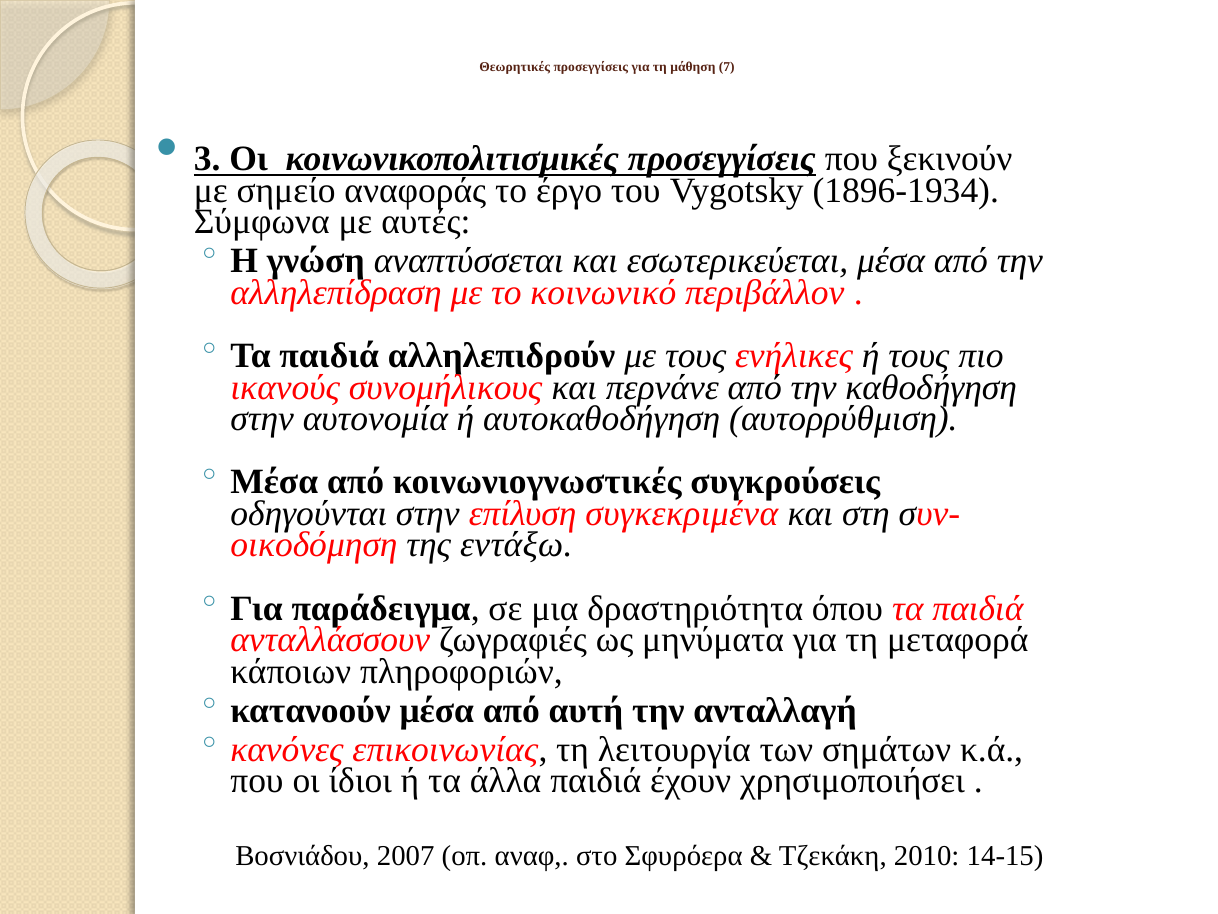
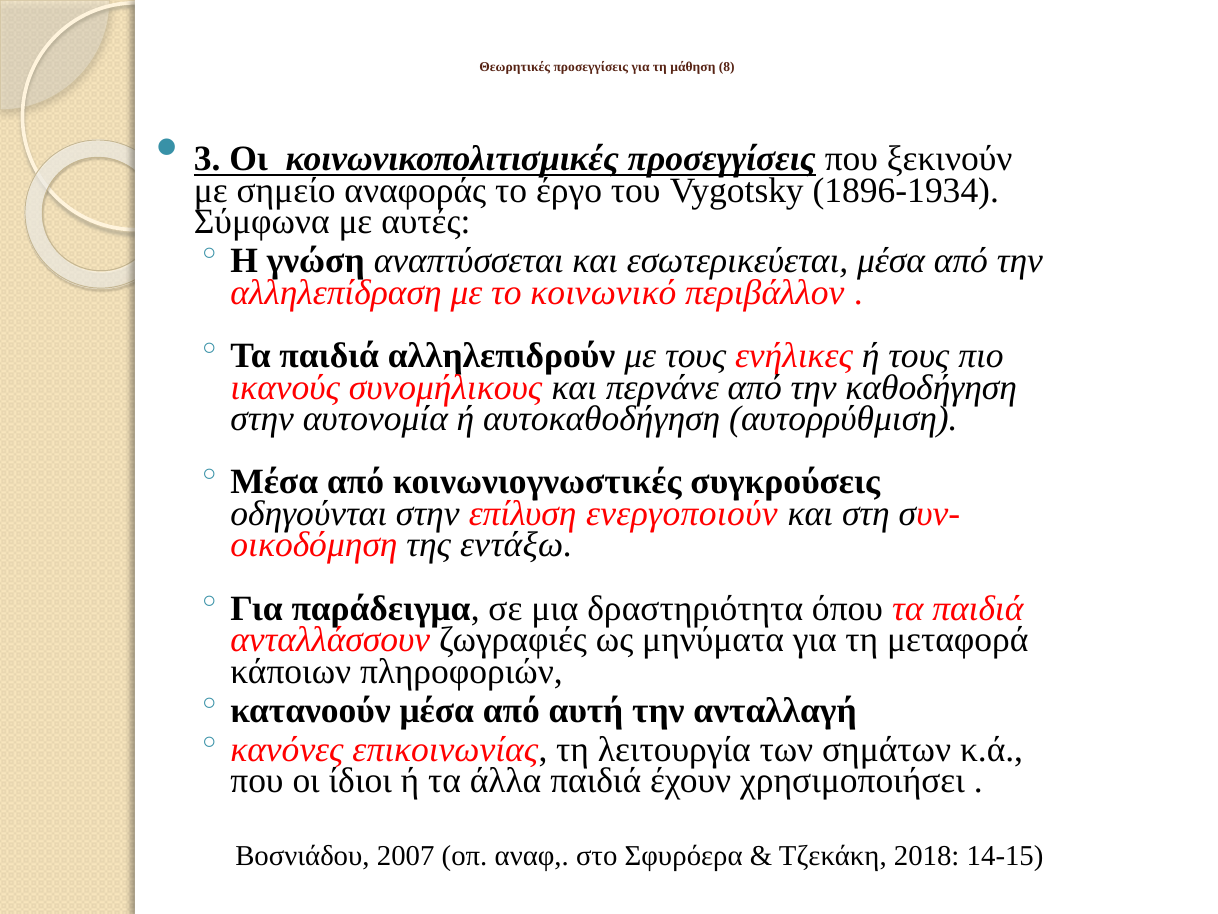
7: 7 -> 8 (727, 67)
συγκεκριμένα: συγκεκριμένα -> ενεργοποιούν (682, 513)
2010: 2010 -> 2018 (927, 855)
